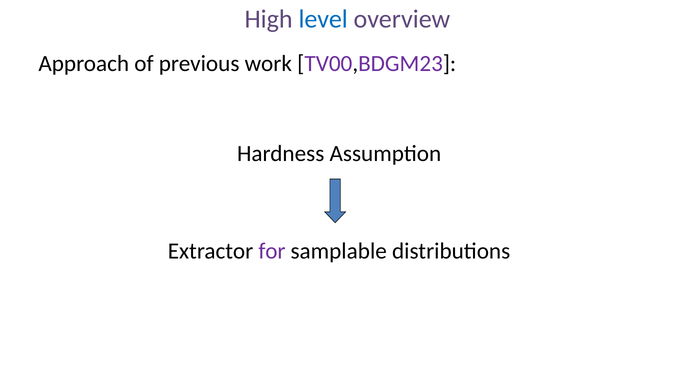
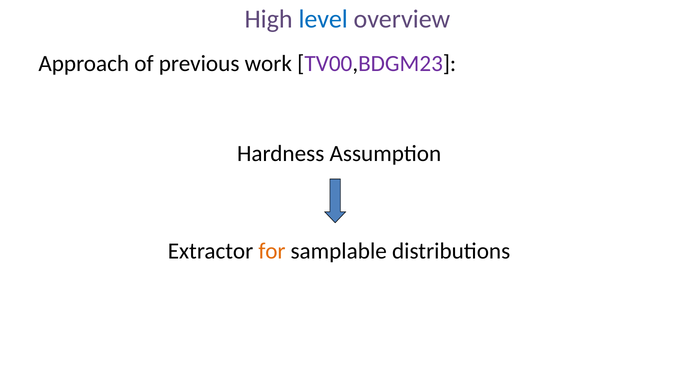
for colour: purple -> orange (272, 251)
